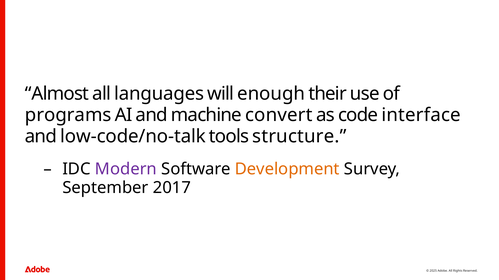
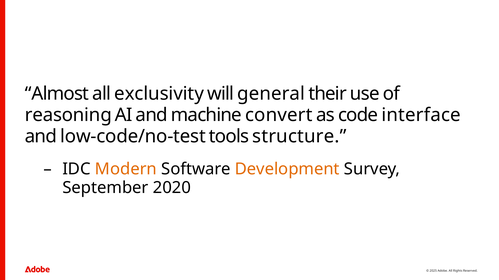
languages: languages -> exclusivity (159, 94)
enough: enough -> general (271, 94)
programs: programs -> reasoning (68, 115)
low-code/no-talk: low-code/no-talk -> low-code/no-test (133, 137)
Modern colour: purple -> orange (126, 169)
2017: 2017 -> 2020 (172, 188)
